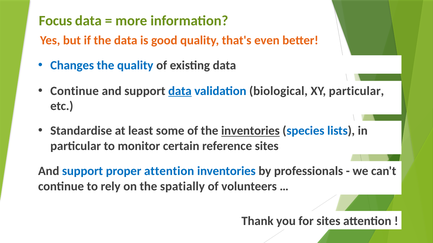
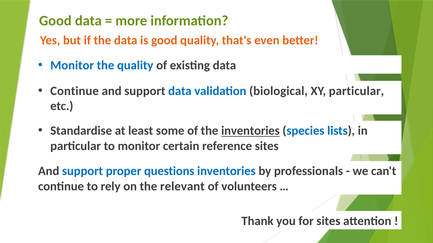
Focus: Focus -> Good (55, 21)
Changes: Changes -> Monitor (72, 66)
data underline: present -> none (180, 91)
proper attention: attention -> questions (169, 172)
spatially: spatially -> relevant (182, 187)
